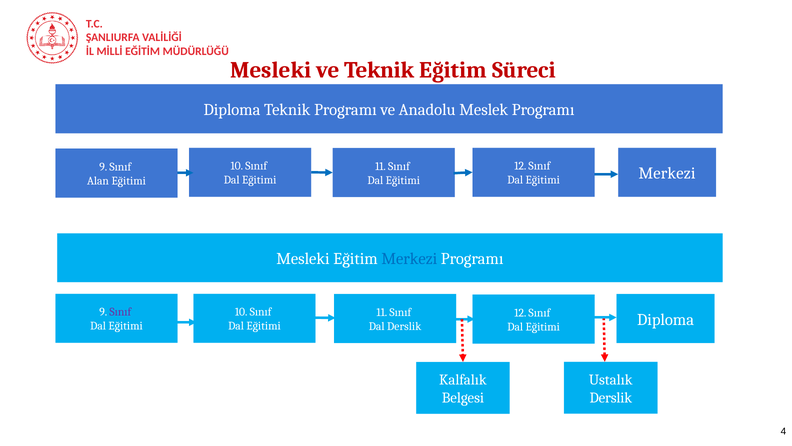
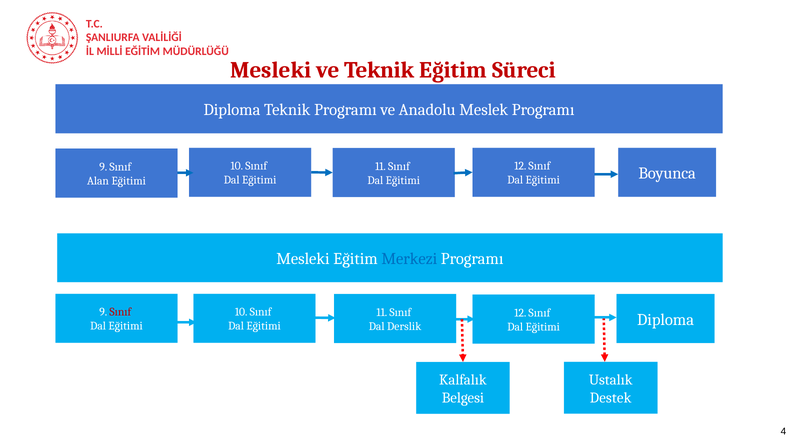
Merkezi: Merkezi -> Boyunca (667, 173)
Sınıf colour: purple -> red (120, 312)
Derslik: Derslik -> Destek (611, 397)
